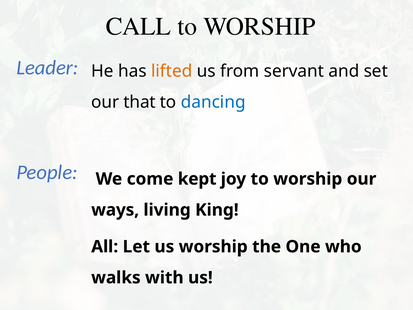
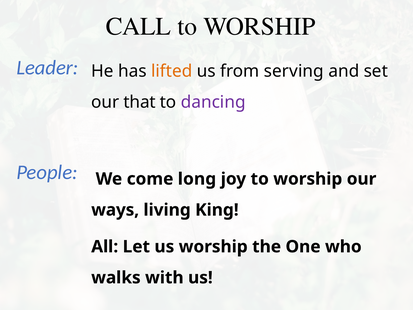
servant: servant -> serving (294, 71)
dancing colour: blue -> purple (213, 102)
kept: kept -> long (197, 179)
